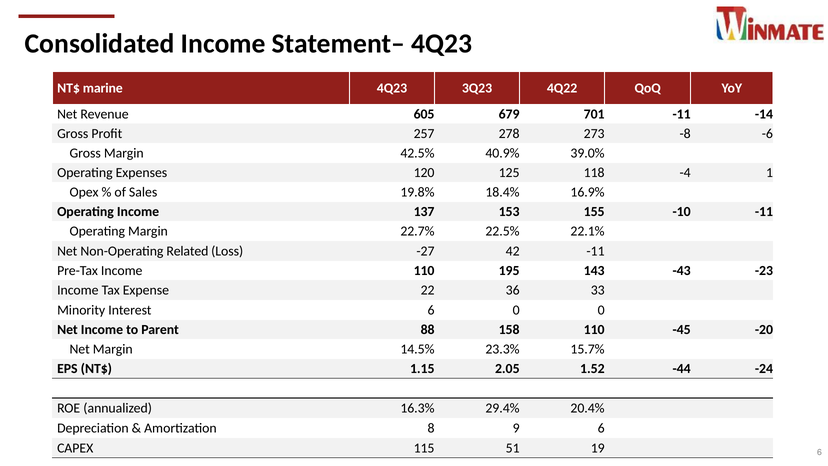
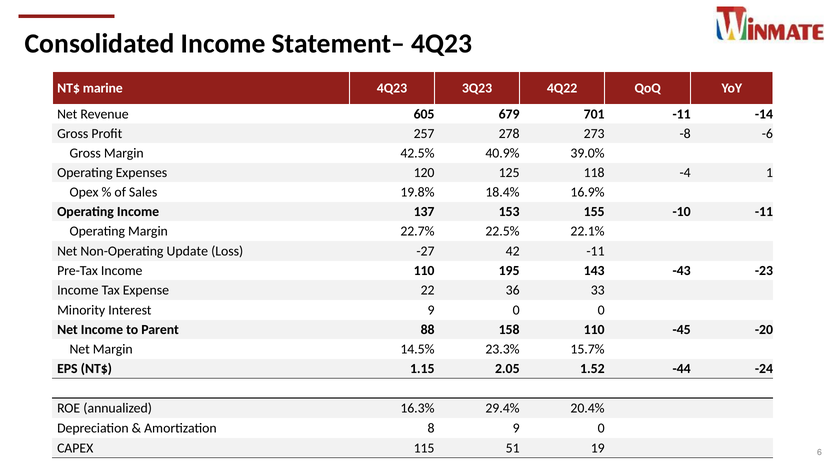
Related: Related -> Update (187, 251)
Interest 6: 6 -> 9 (431, 310)
8 9 6: 6 -> 0 (601, 428)
